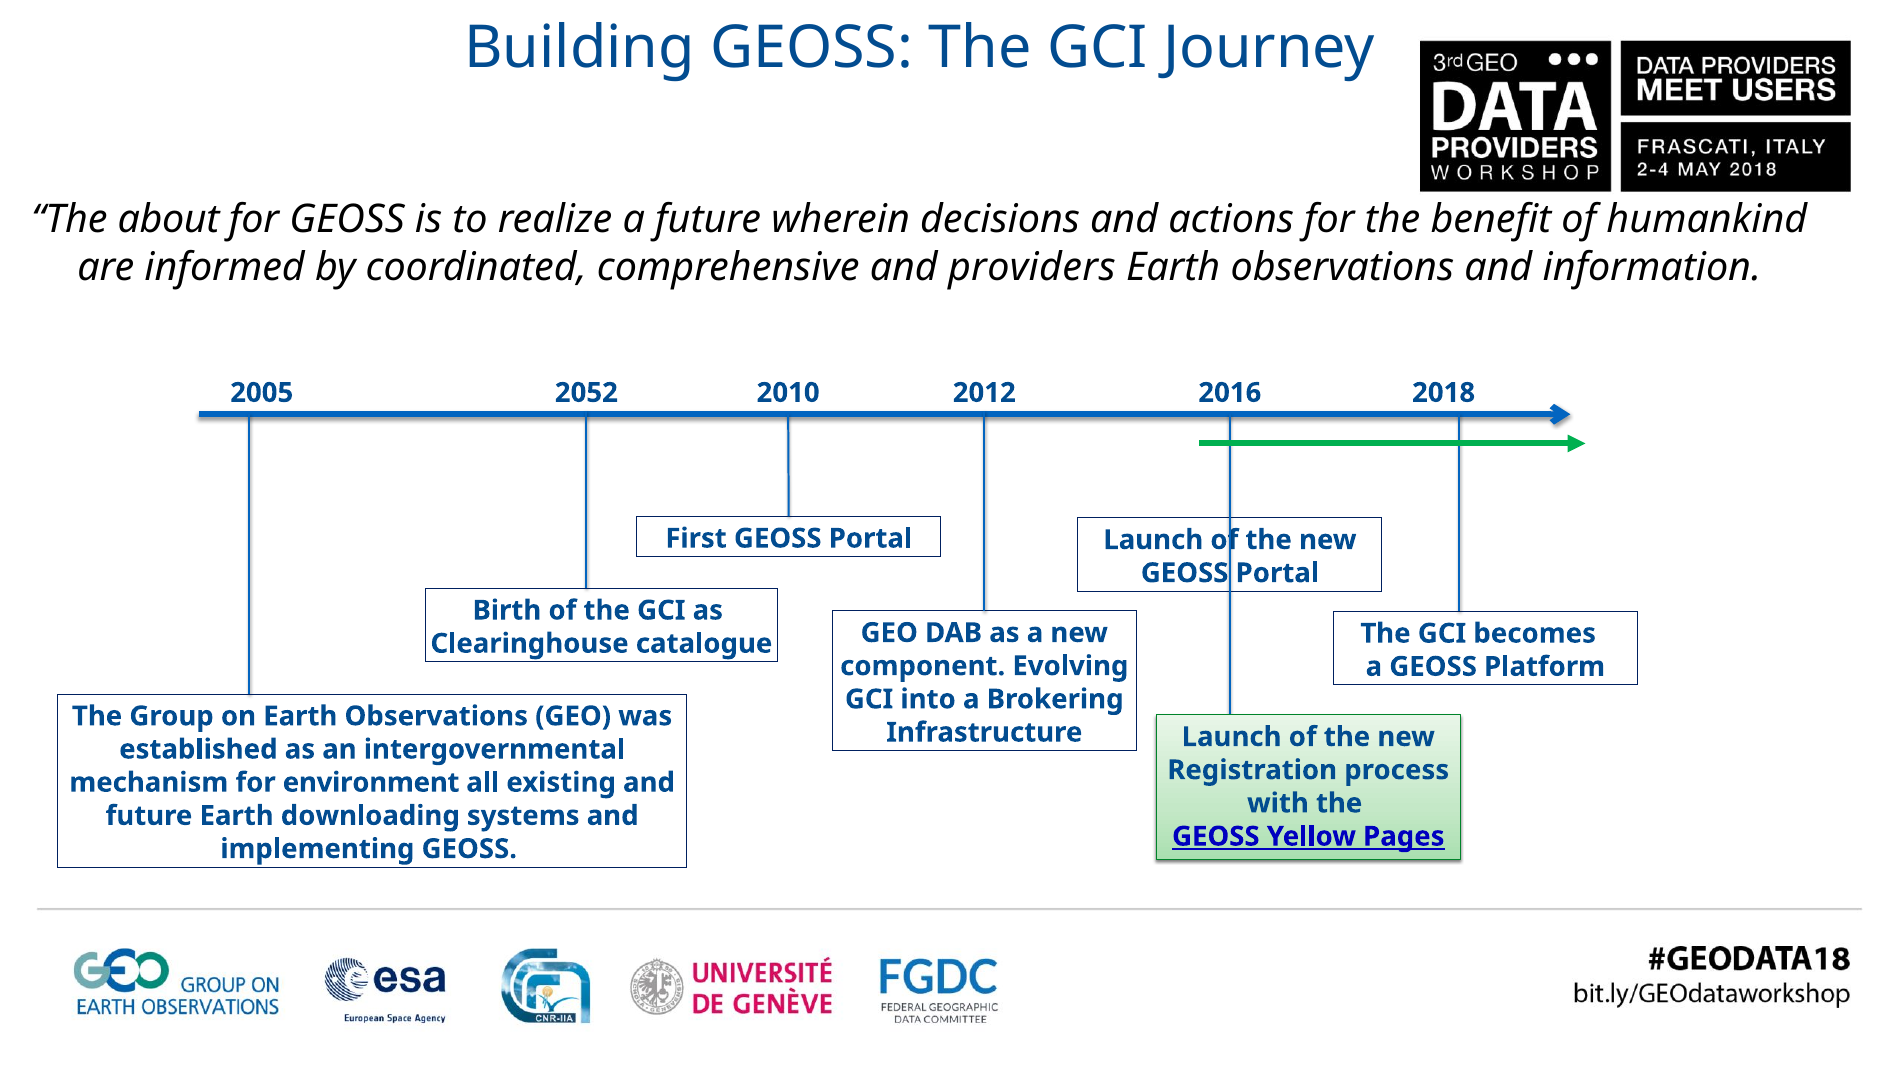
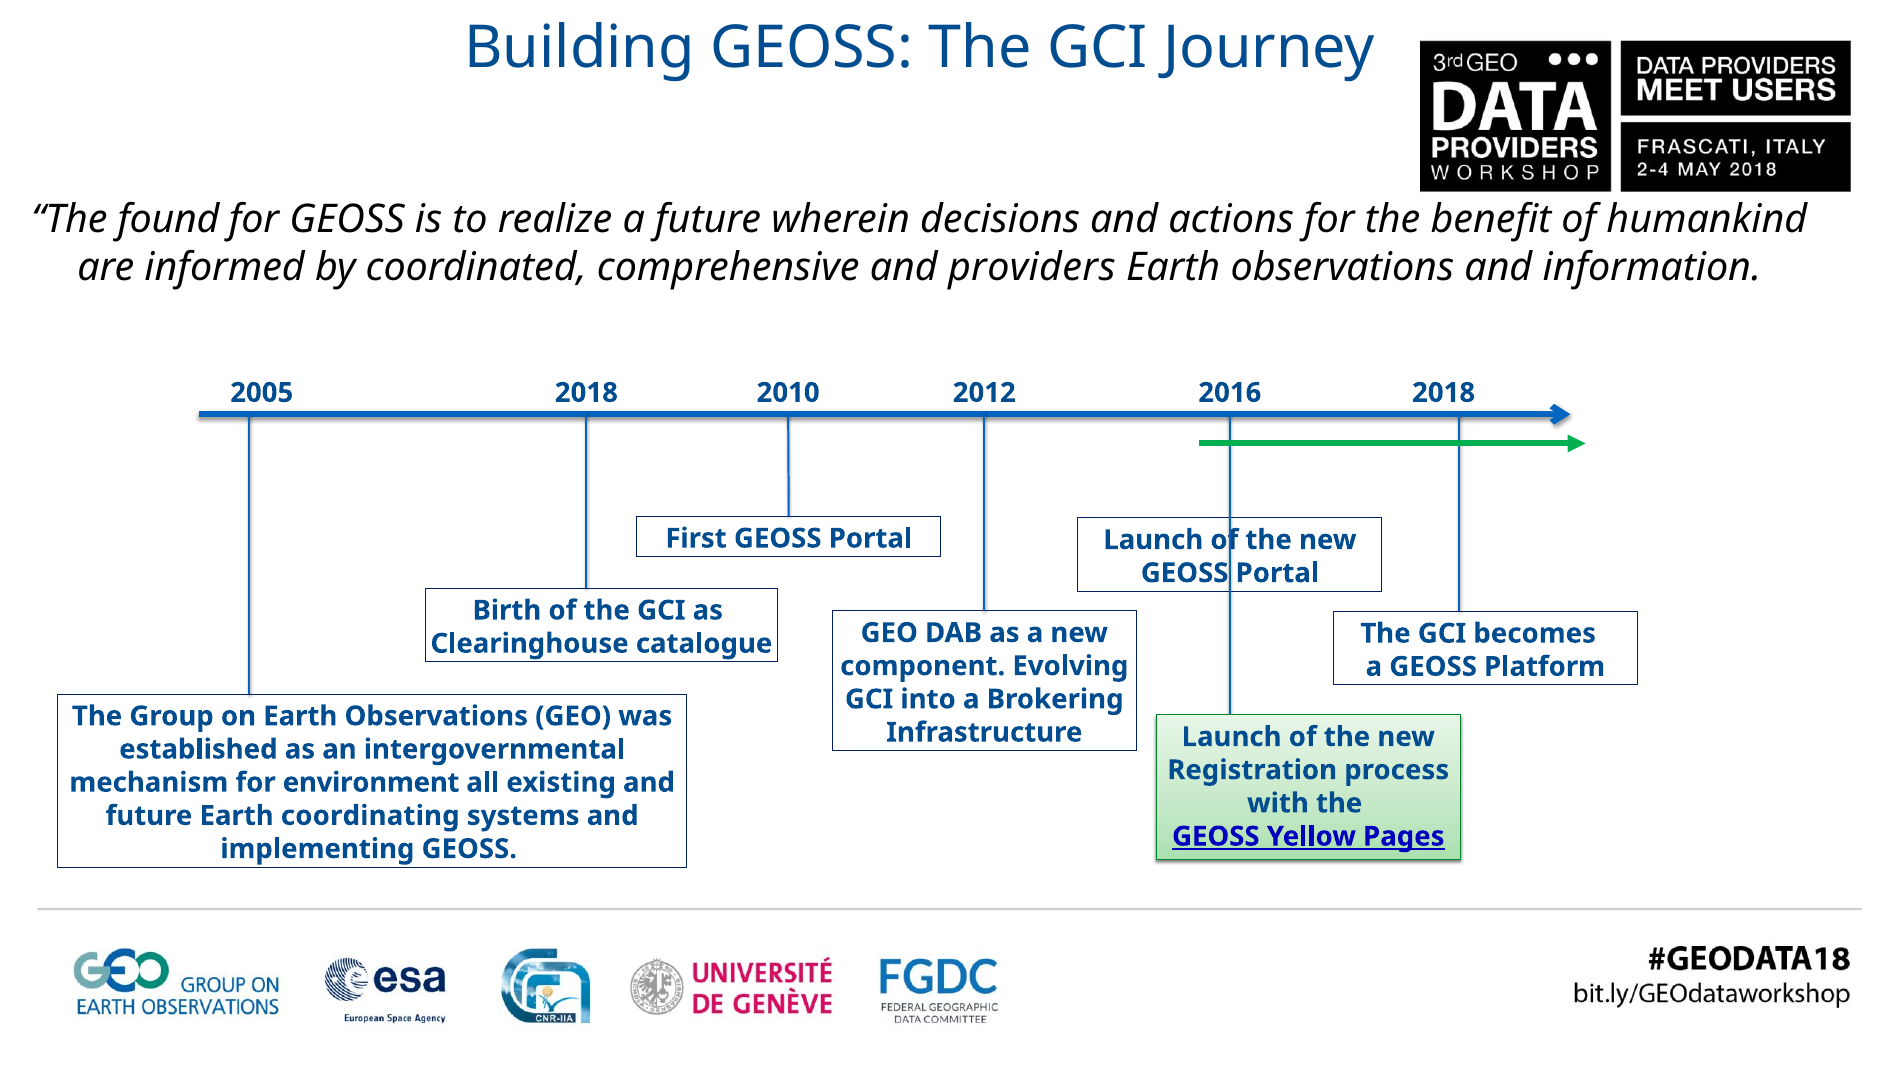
about: about -> found (168, 220)
2052: 2052 -> 2018 (586, 393)
downloading: downloading -> coordinating (370, 816)
